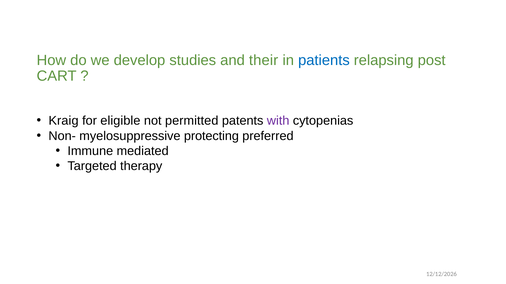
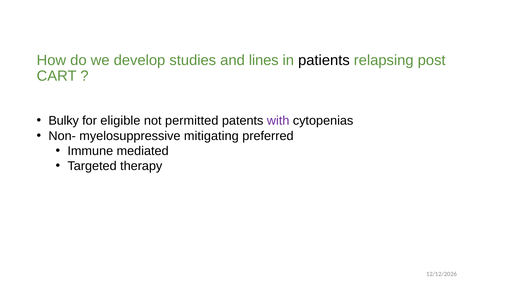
their: their -> lines (264, 60)
patients colour: blue -> black (324, 60)
Kraig: Kraig -> Bulky (64, 121)
protecting: protecting -> mitigating (211, 136)
